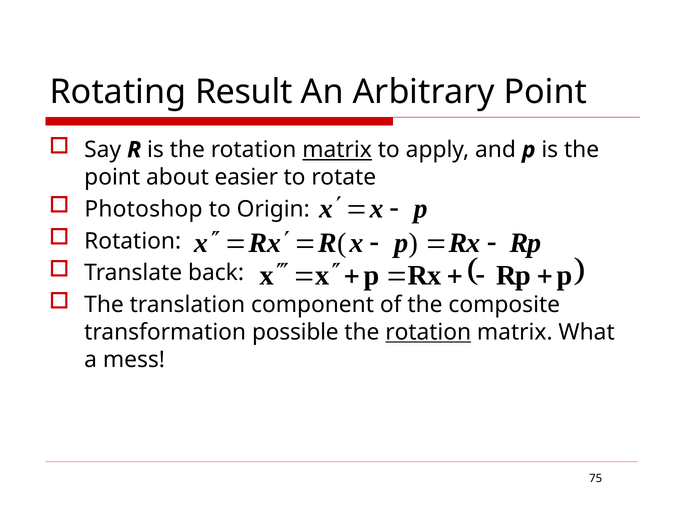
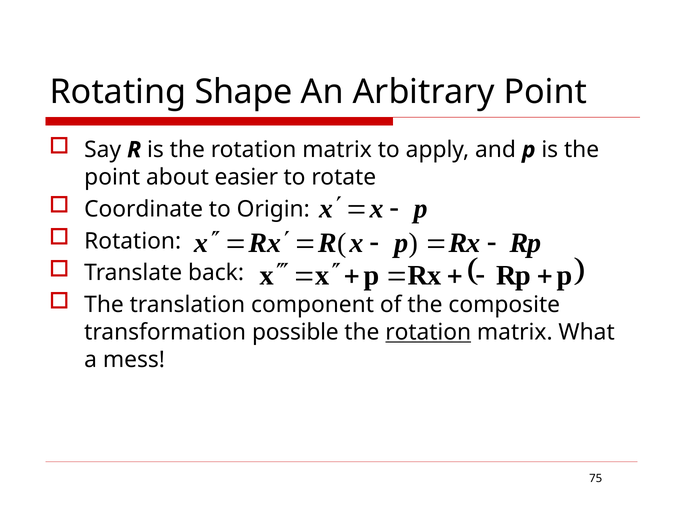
Result: Result -> Shape (244, 92)
matrix underline: present -> none (337, 150)
Photoshop: Photoshop -> Coordinate (144, 209)
